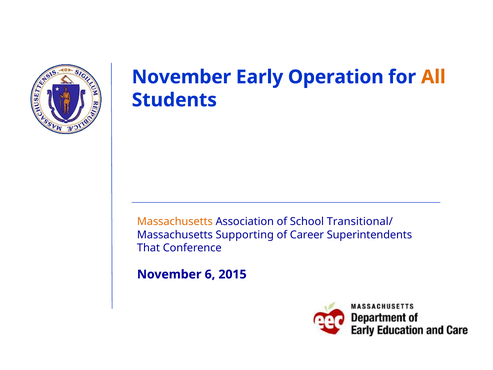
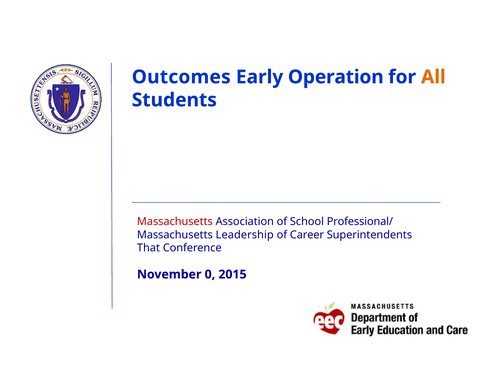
November: November -> Outcomes (181, 77)
Massachusetts colour: orange -> red (175, 222)
Transitional/: Transitional/ -> Professional/ (360, 222)
Supporting: Supporting -> Leadership (245, 235)
6: 6 -> 0 (210, 274)
